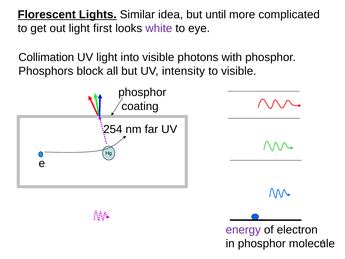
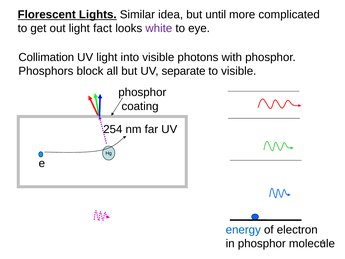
first: first -> fact (103, 28)
intensity: intensity -> separate (184, 71)
energy colour: purple -> blue (243, 230)
